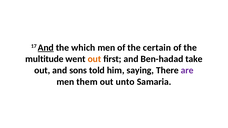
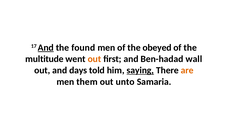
which: which -> found (83, 48)
certain: certain -> obeyed (157, 48)
take: take -> wall (194, 59)
sons: sons -> days (78, 70)
saying underline: none -> present (140, 70)
are colour: purple -> orange (187, 70)
